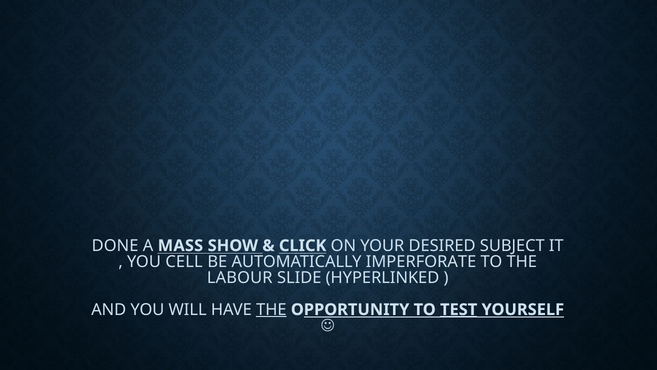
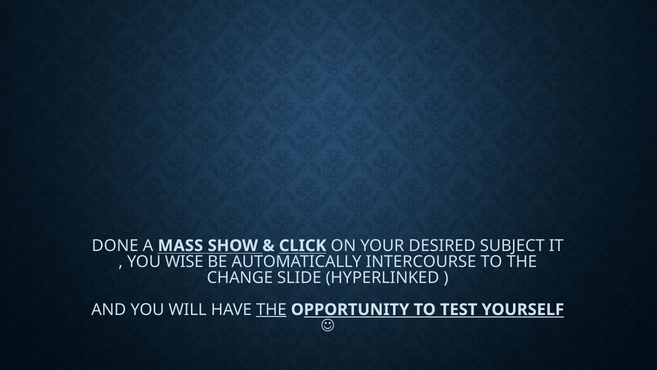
CELL: CELL -> WISE (184, 261)
IMPERFORATE: IMPERFORATE -> INTERCOURSE (421, 261)
LABOUR: LABOUR -> CHANGE (240, 277)
TEST underline: present -> none (459, 309)
